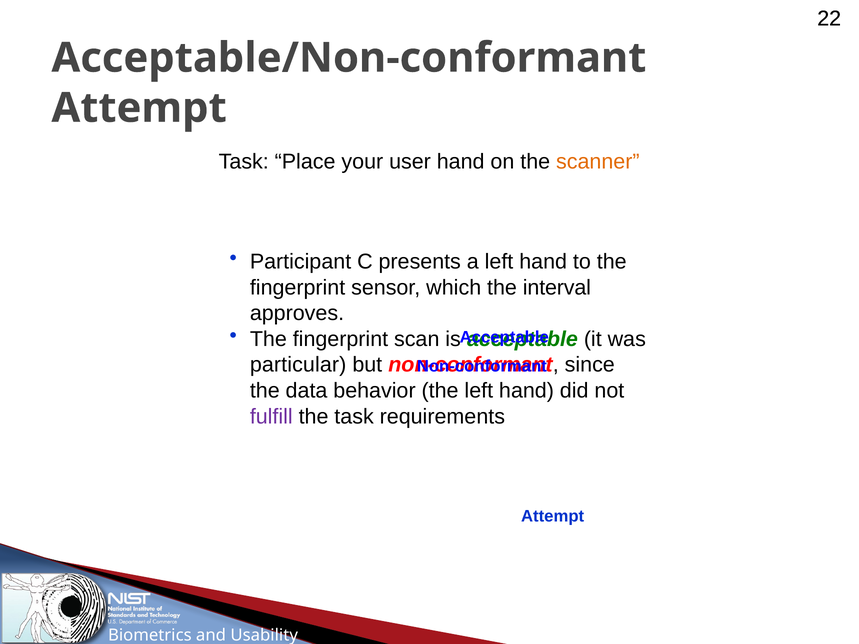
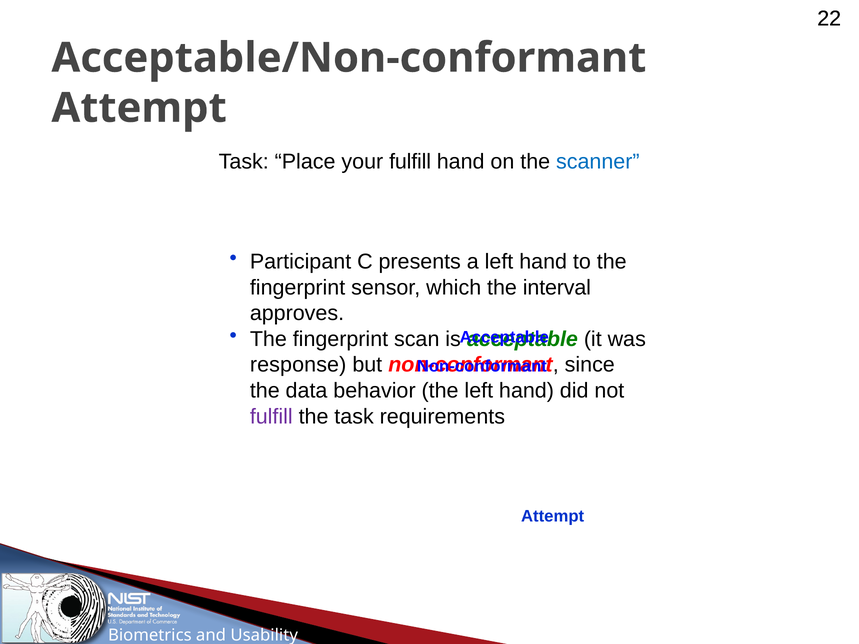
your user: user -> fulfill (410, 162)
scanner colour: orange -> blue (598, 162)
particular: particular -> response (298, 365)
